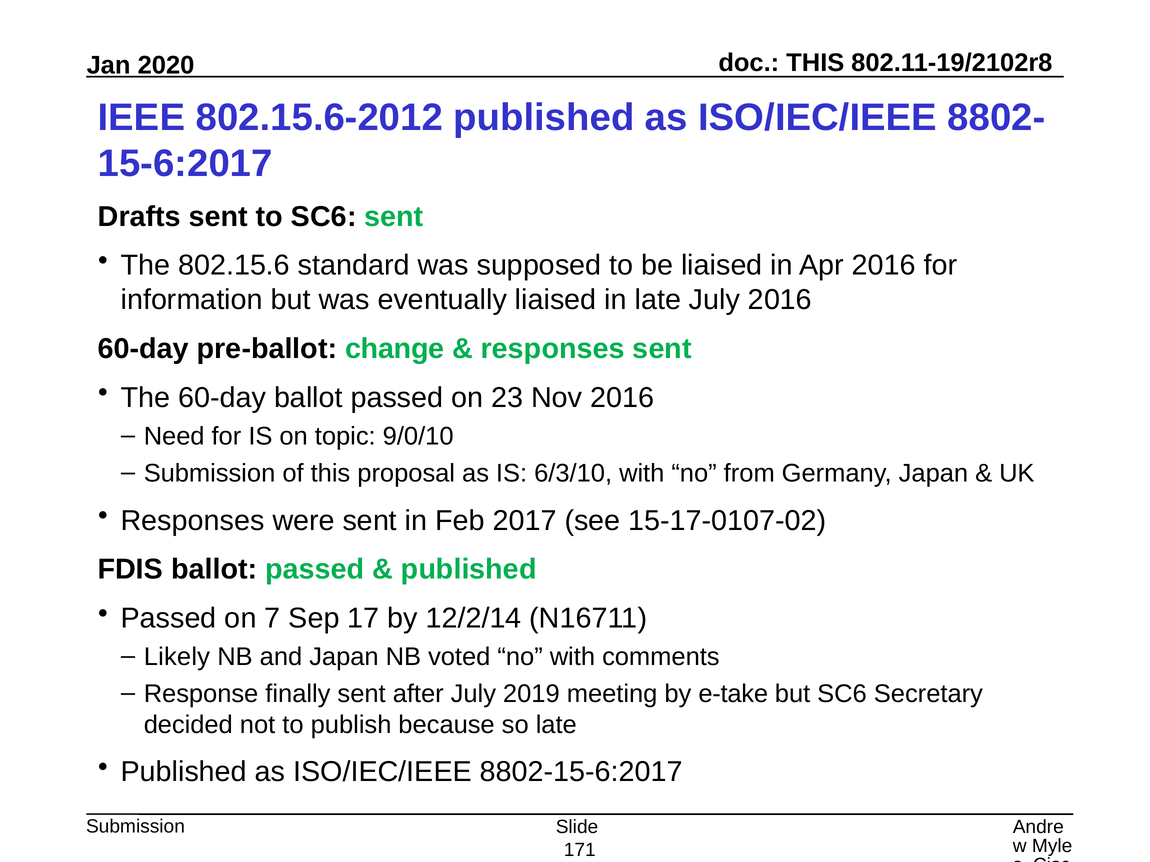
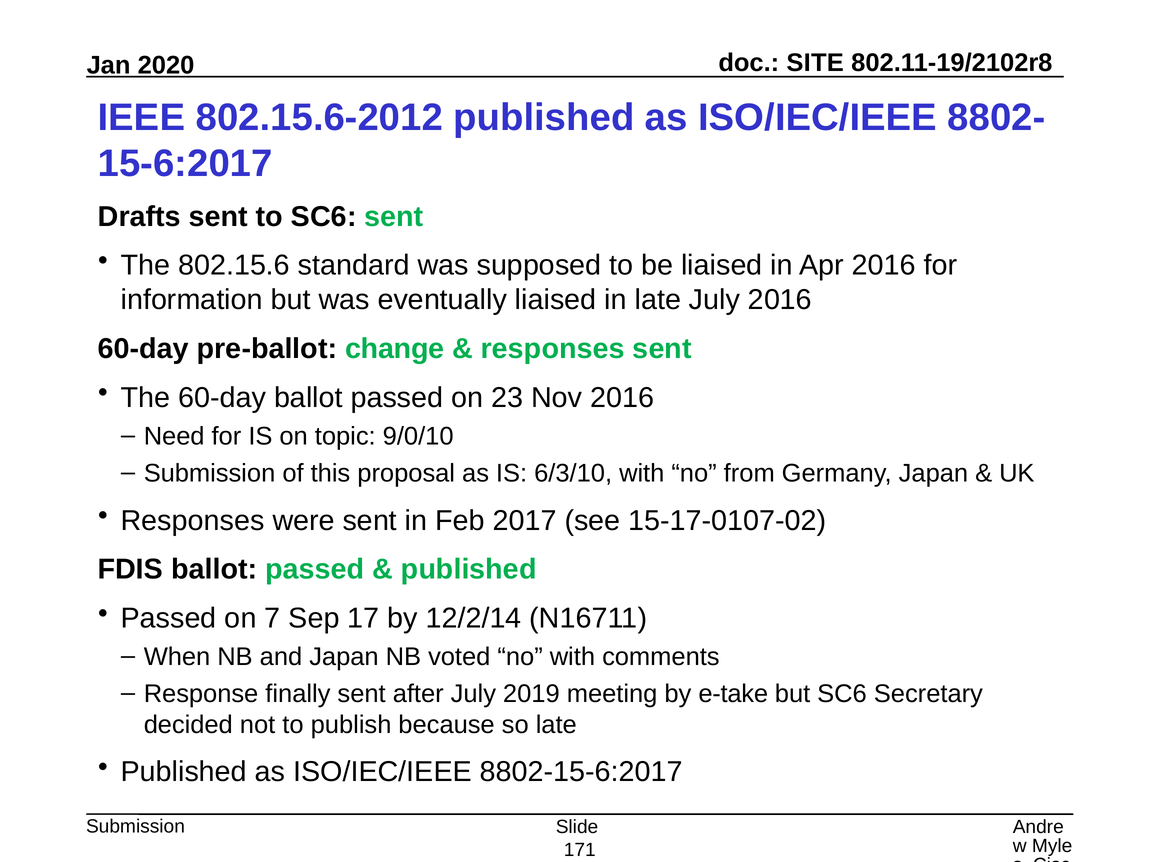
THIS: THIS -> SITE (815, 63)
Likely: Likely -> When (177, 657)
